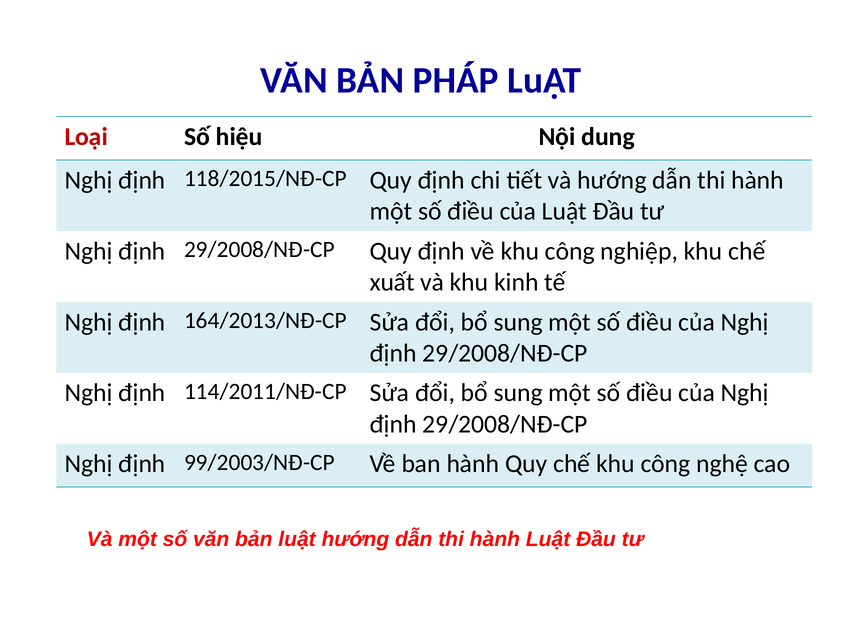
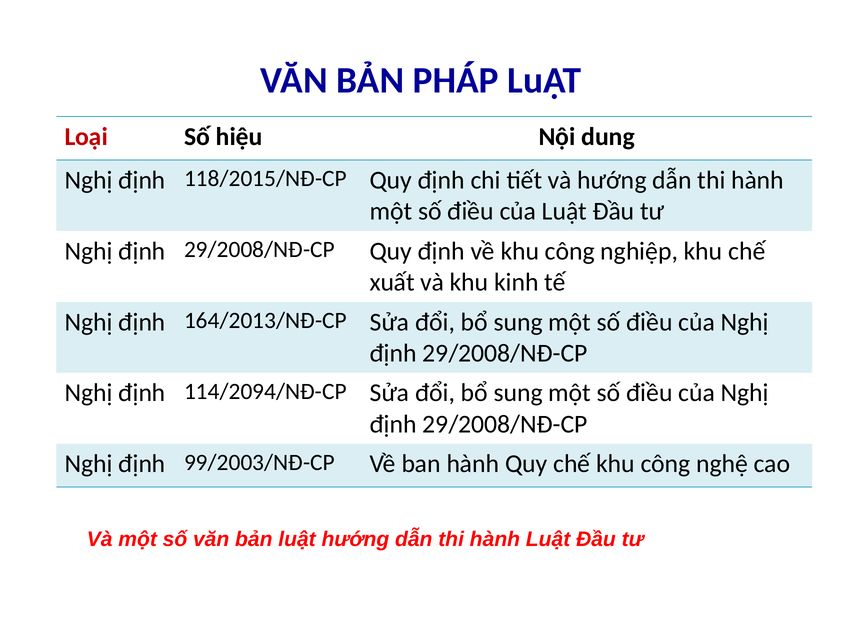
114/2011/NĐ-CP: 114/2011/NĐ-CP -> 114/2094/NĐ-CP (265, 392)
